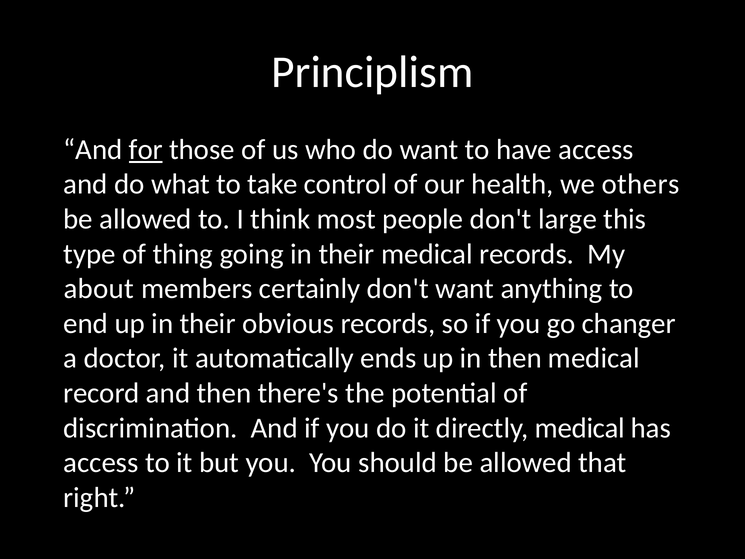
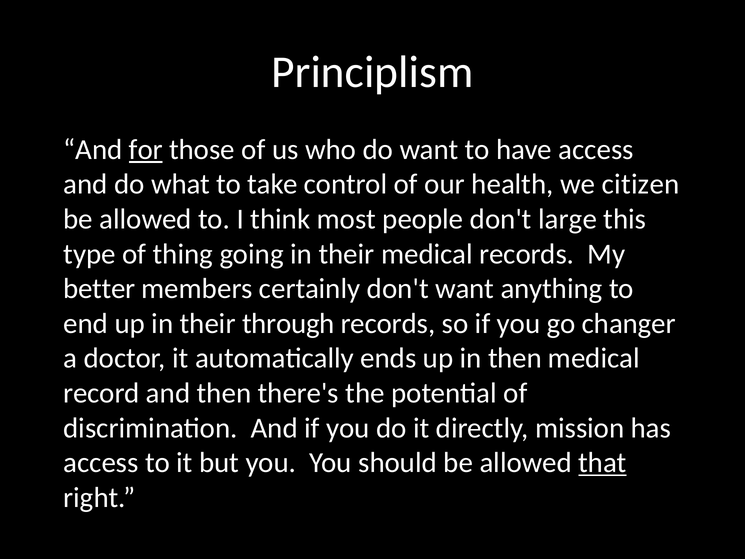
others: others -> citizen (641, 184)
about: about -> better (99, 289)
obvious: obvious -> through (288, 323)
directly medical: medical -> mission (580, 428)
that underline: none -> present (602, 463)
